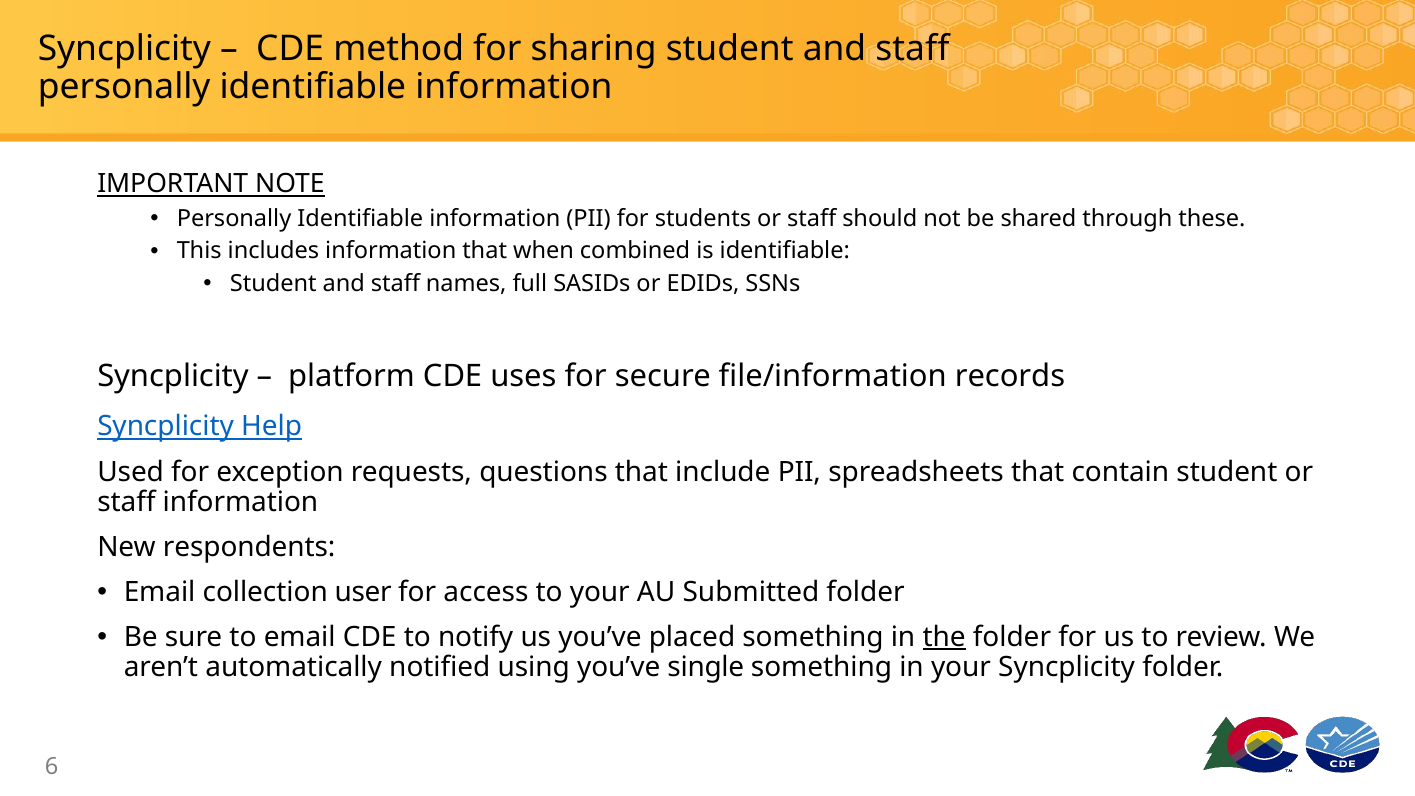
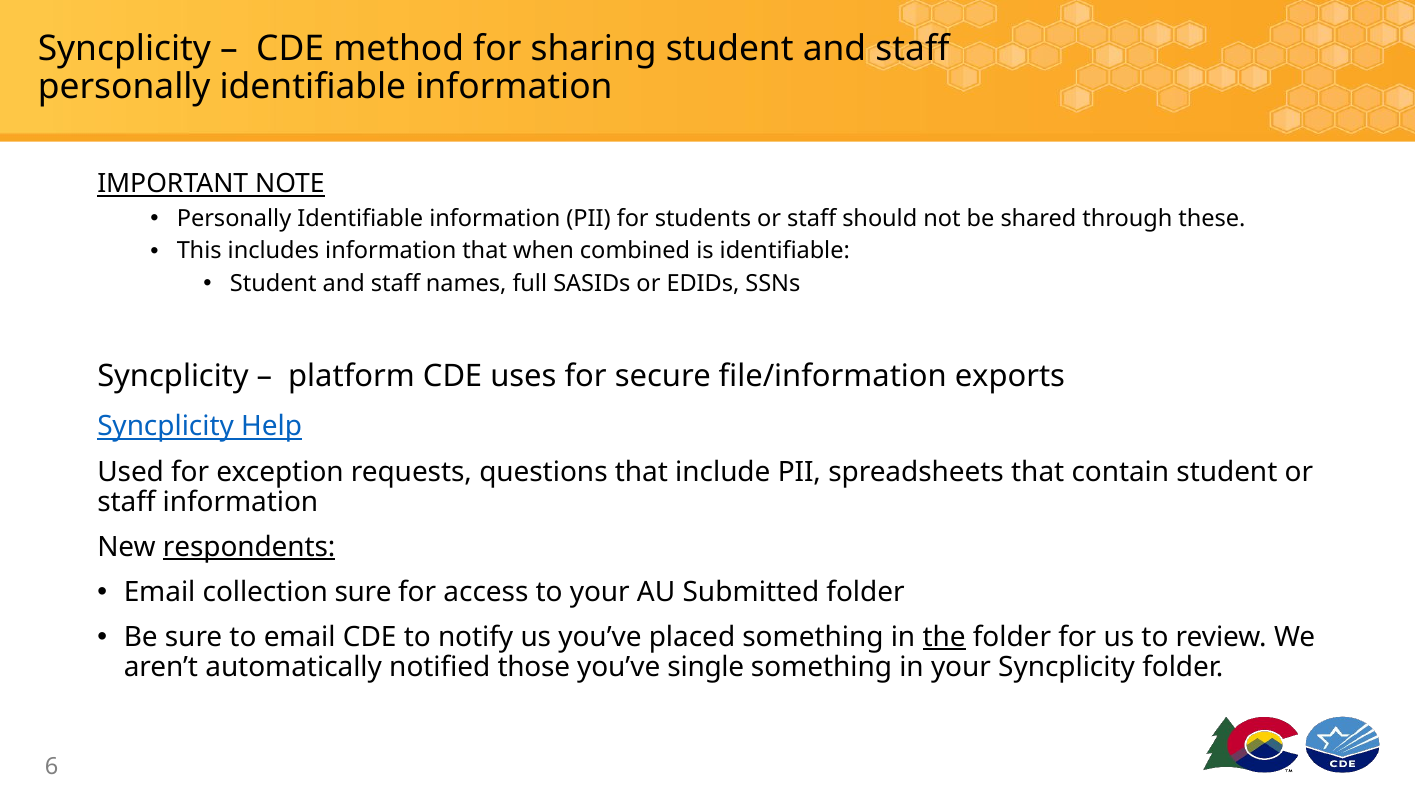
records: records -> exports (1010, 376)
respondents underline: none -> present (249, 547)
collection user: user -> sure (363, 592)
using: using -> those (534, 667)
